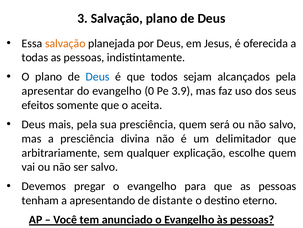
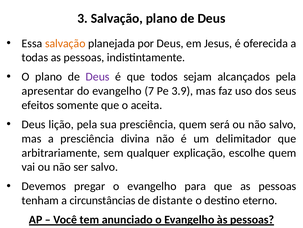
Deus colour: blue -> purple (98, 77)
0: 0 -> 7 (149, 91)
mais: mais -> lição (61, 124)
apresentando: apresentando -> circunstâncias (103, 200)
